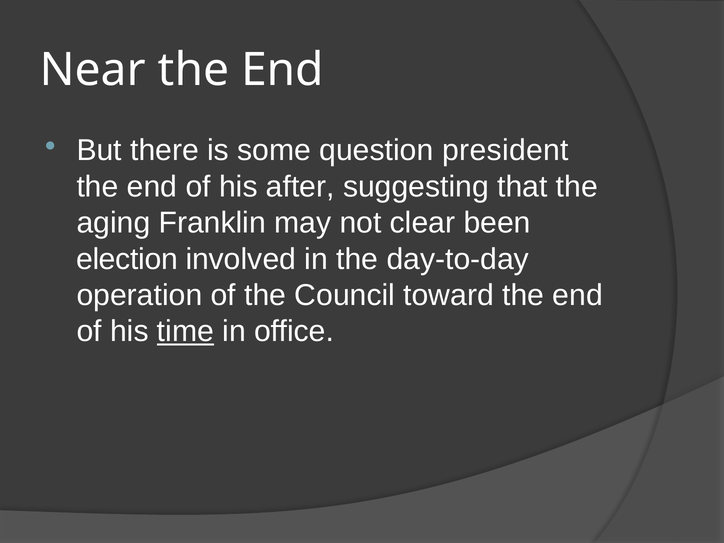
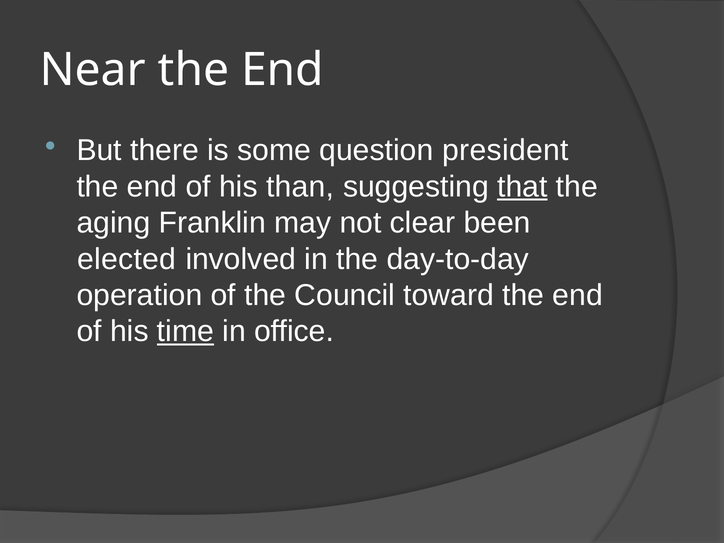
after: after -> than (300, 187)
that underline: none -> present (522, 187)
election: election -> elected (127, 259)
